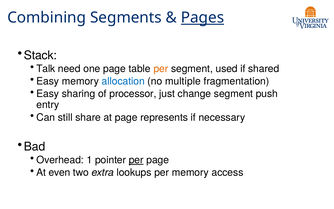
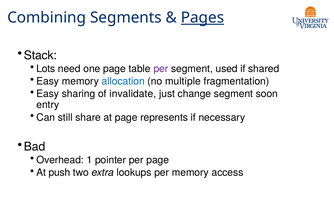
Talk: Talk -> Lots (46, 69)
per colour: orange -> purple (161, 69)
processor: processor -> invalidate (133, 94)
push: push -> soon (267, 94)
per underline: present -> none (136, 160)
even: even -> push (60, 172)
